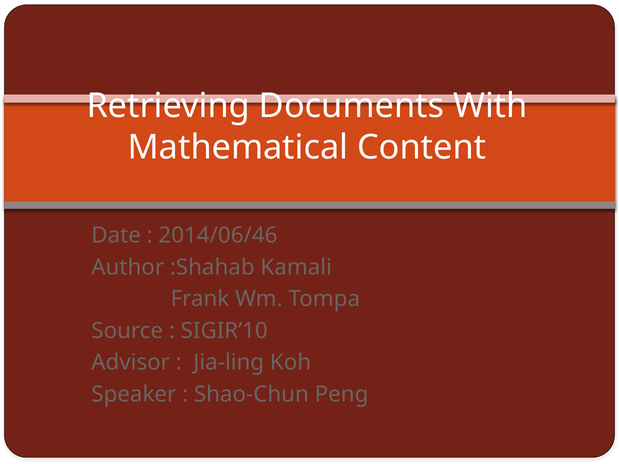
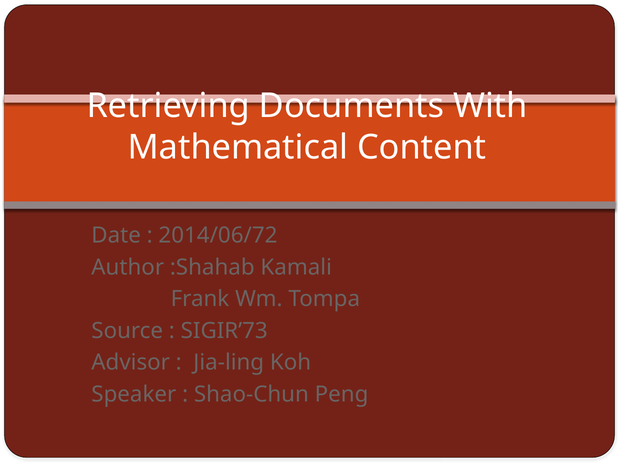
2014/06/46: 2014/06/46 -> 2014/06/72 (218, 236)
SIGIR’10: SIGIR’10 -> SIGIR’73 (224, 331)
